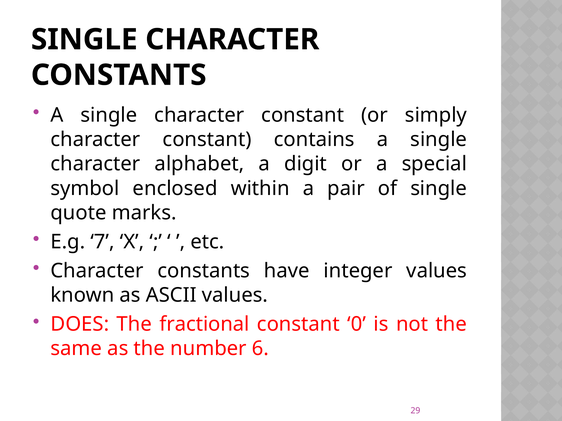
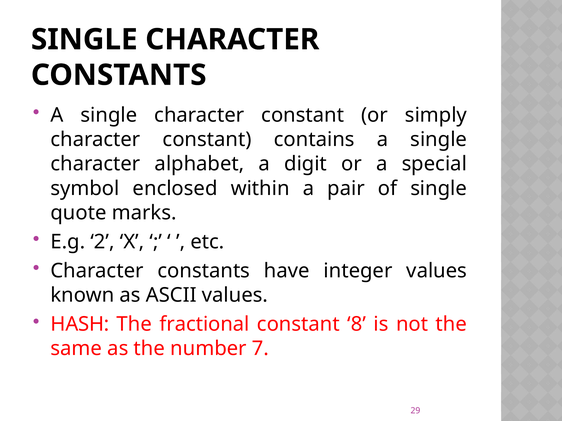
7: 7 -> 2 (102, 242)
DOES: DOES -> HASH (80, 325)
0: 0 -> 8 (357, 325)
6: 6 -> 7 (260, 349)
